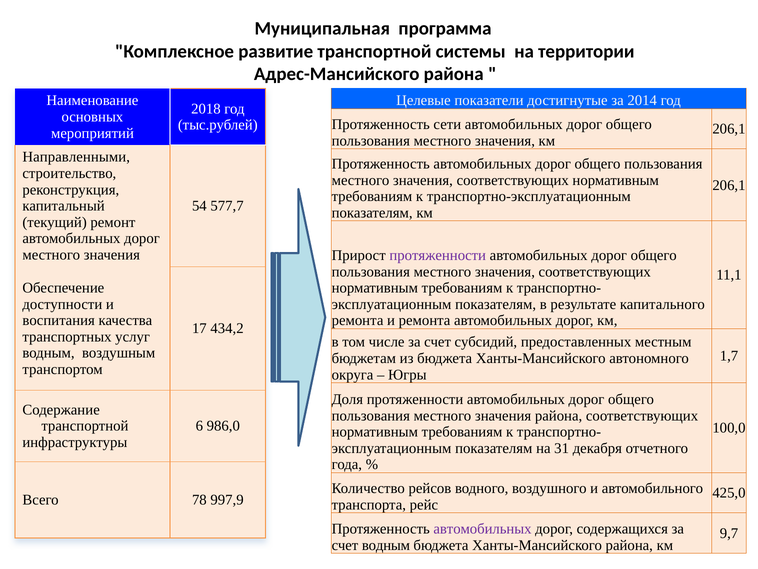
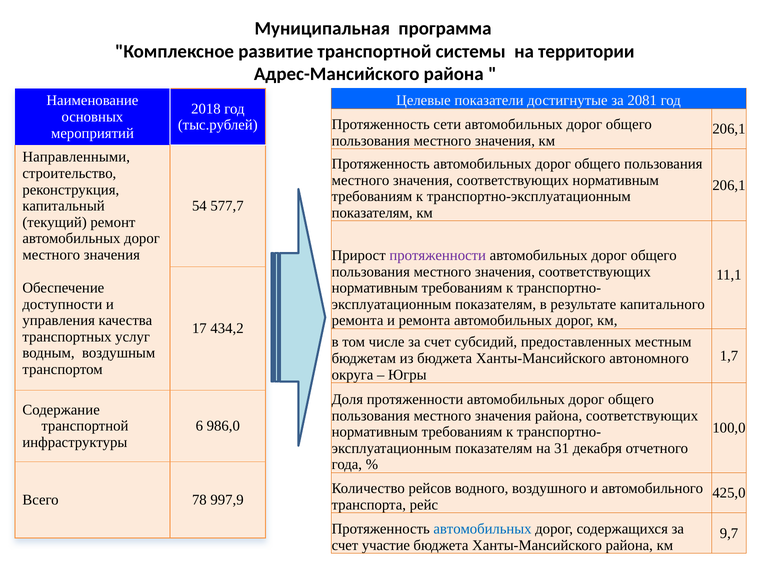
2014: 2014 -> 2081 (642, 101)
воспитания: воспитания -> управления (59, 320)
автомобильных colour: purple -> blue (483, 528)
счет водным: водным -> участие (386, 545)
